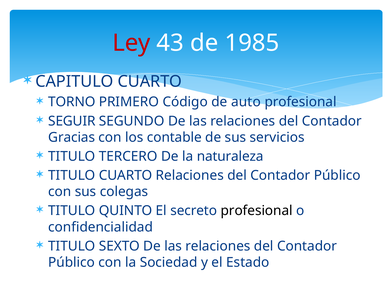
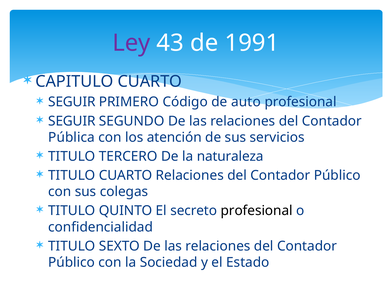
Ley colour: red -> purple (131, 43)
1985: 1985 -> 1991 (252, 43)
TORNO: TORNO -> SEGUIR (72, 102)
Gracias: Gracias -> Pública (72, 137)
contable: contable -> atención (174, 137)
